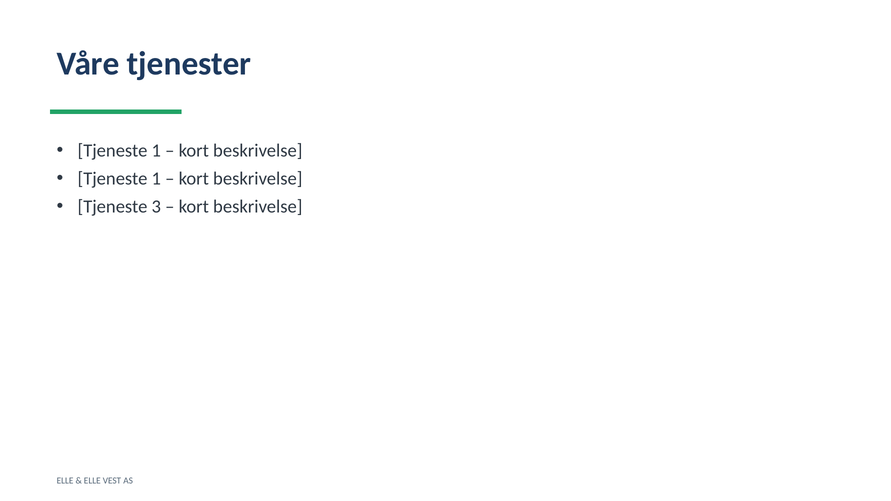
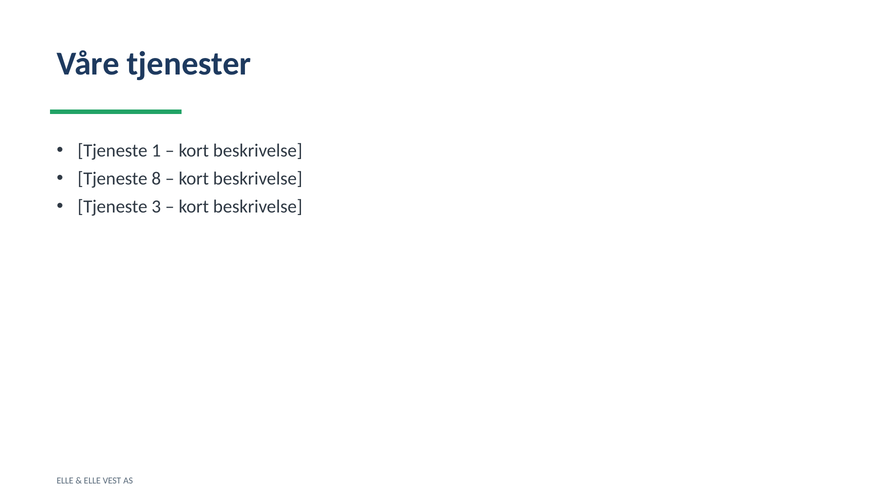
1: 1 -> 8 (156, 179)
